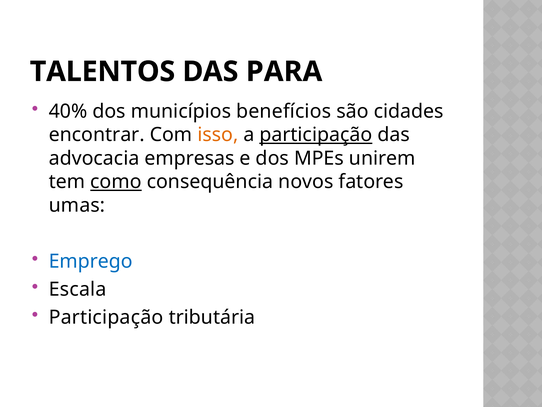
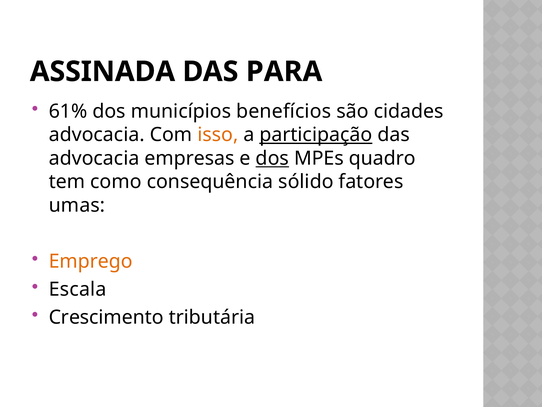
TALENTOS: TALENTOS -> ASSINADA (102, 72)
40%: 40% -> 61% (68, 111)
encontrar: encontrar -> advocacia (97, 135)
dos underline: none -> present (272, 158)
unirem: unirem -> quadro (382, 158)
como underline: present -> none (116, 182)
novos: novos -> sólido (306, 182)
Emprego colour: blue -> orange (91, 261)
Participação: Participação -> Crescimento (106, 317)
